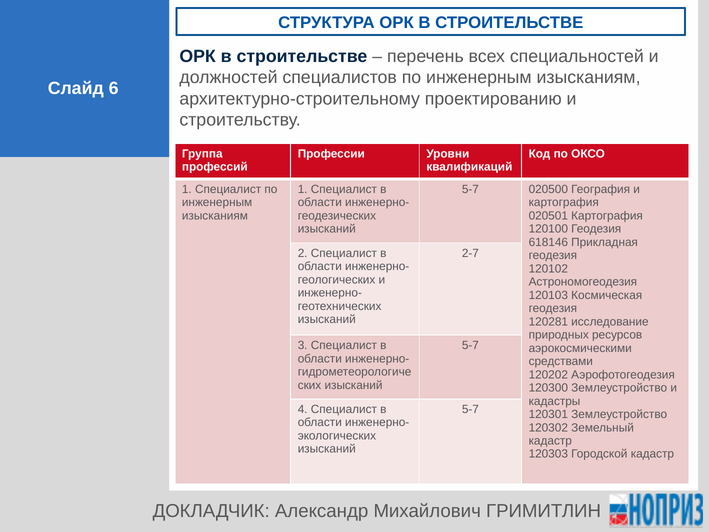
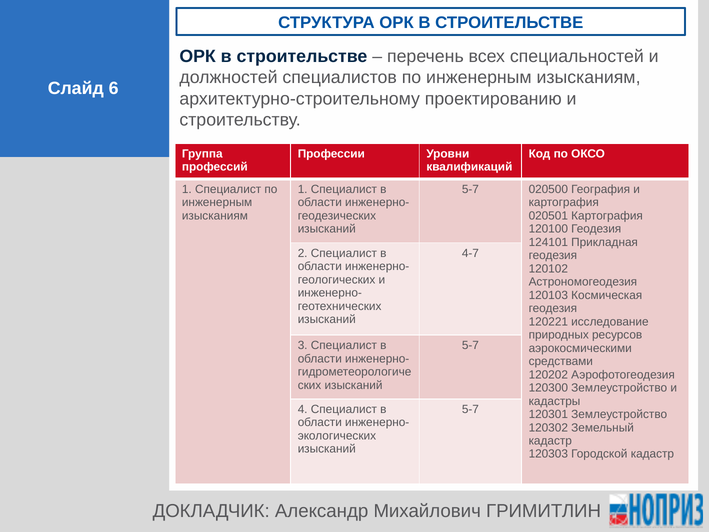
618146: 618146 -> 124101 (548, 242)
2-7: 2-7 -> 4-7 (470, 253)
120281: 120281 -> 120221 (548, 322)
